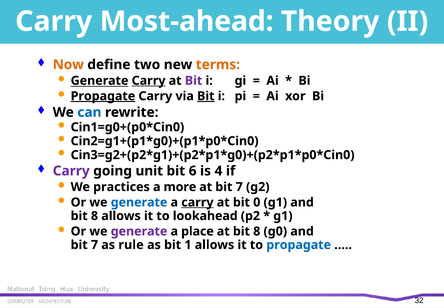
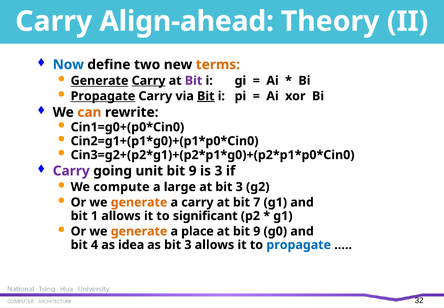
Most-ahead: Most-ahead -> Align-ahead (187, 21)
Now colour: orange -> blue (68, 65)
Propagate underline: present -> none (103, 96)
can colour: blue -> orange (89, 112)
6: 6 -> 9 (193, 171)
is 4: 4 -> 3 (218, 171)
practices: practices -> compute (121, 187)
more: more -> large (180, 187)
at bit 7: 7 -> 3 (239, 187)
generate colour: blue -> orange (139, 202)
carry underline: present -> none (197, 202)
0: 0 -> 7 (257, 202)
8: 8 -> 1 (94, 215)
lookahead: lookahead -> significant (205, 215)
generate colour: purple -> orange (139, 231)
at bit 8: 8 -> 9 (257, 231)
7: 7 -> 4 (94, 244)
rule: rule -> idea (131, 244)
as bit 1: 1 -> 3 (188, 244)
